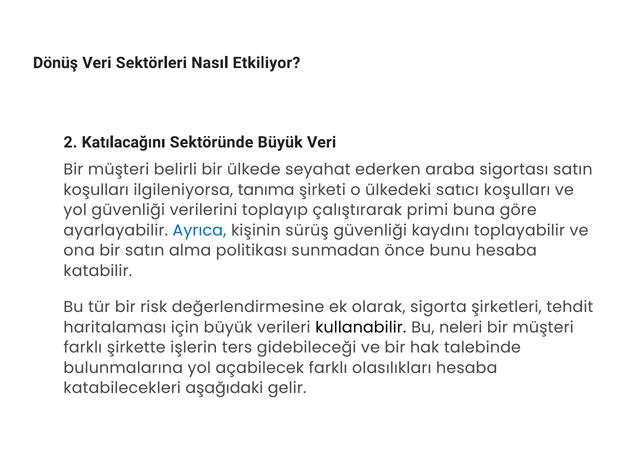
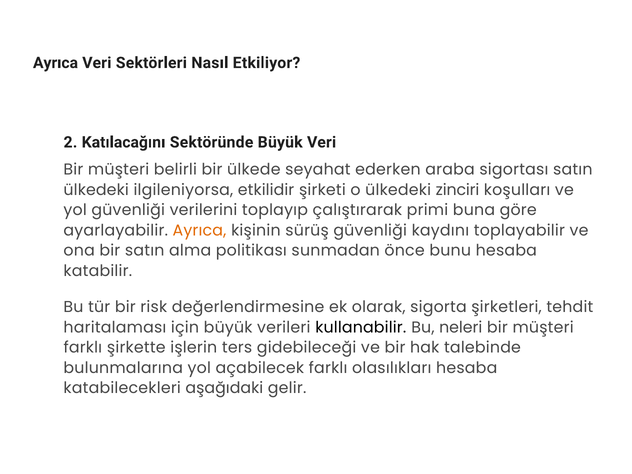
Dönüş: Dönüş -> Ayrıca (55, 63)
koşulları: koşulları -> ülkedeki (96, 190)
tanıma: tanıma -> etkilidir (266, 190)
satıcı: satıcı -> zinciri (458, 190)
Ayrıca colour: blue -> orange (199, 230)
